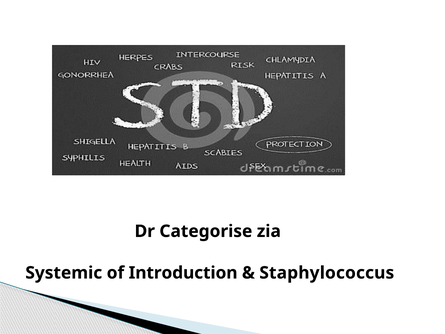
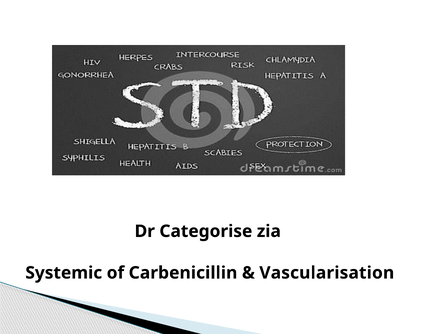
Introduction: Introduction -> Carbenicillin (183, 273)
Staphylococcus: Staphylococcus -> Vascularisation (327, 273)
